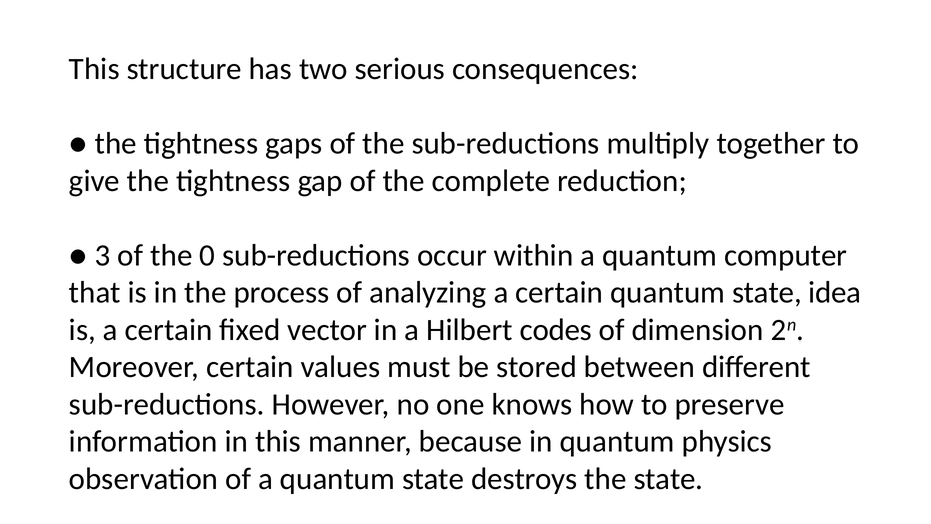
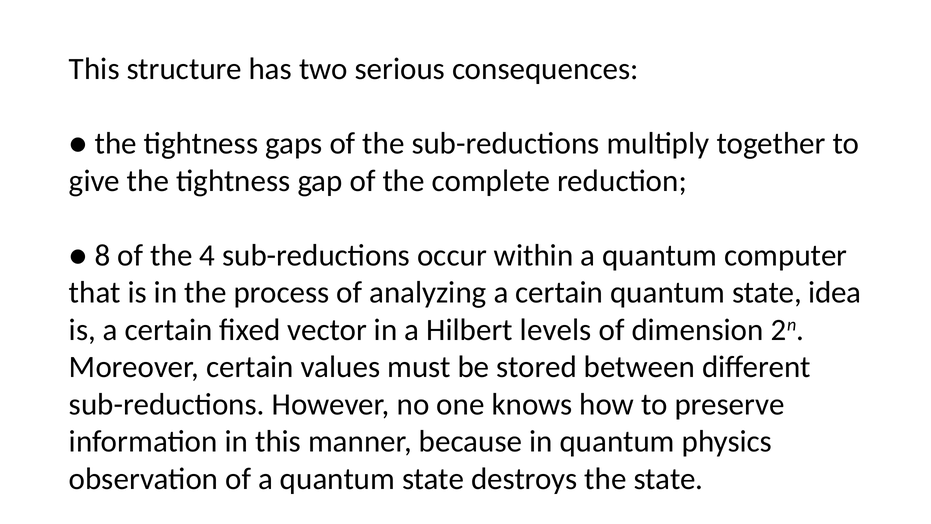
3: 3 -> 8 (103, 255)
0: 0 -> 4 (207, 255)
codes: codes -> levels (556, 330)
